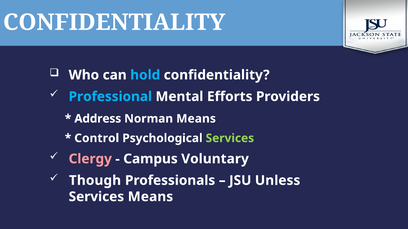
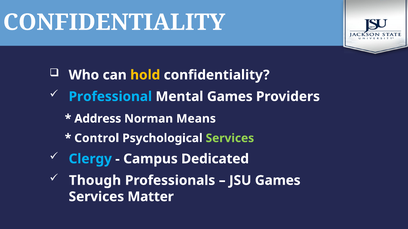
hold colour: light blue -> yellow (145, 75)
Mental Efforts: Efforts -> Games (230, 97)
Clergy colour: pink -> light blue (90, 159)
Voluntary: Voluntary -> Dedicated (215, 159)
JSU Unless: Unless -> Games (278, 181)
Services Means: Means -> Matter (151, 197)
